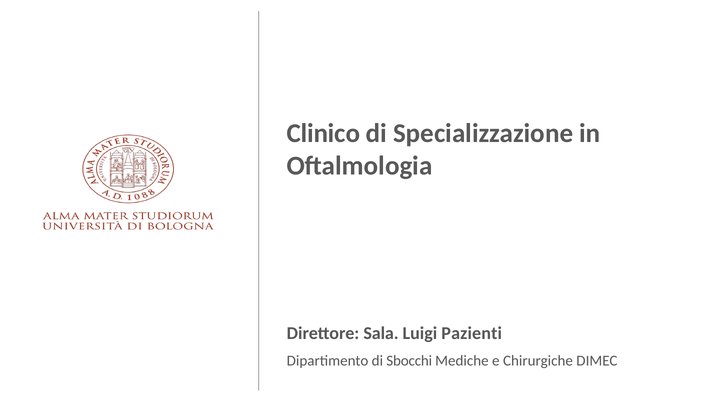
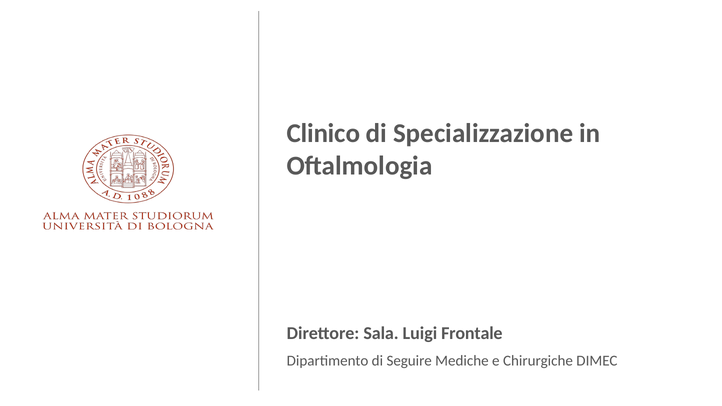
Pazienti: Pazienti -> Frontale (472, 333)
Sbocchi: Sbocchi -> Seguire (409, 361)
